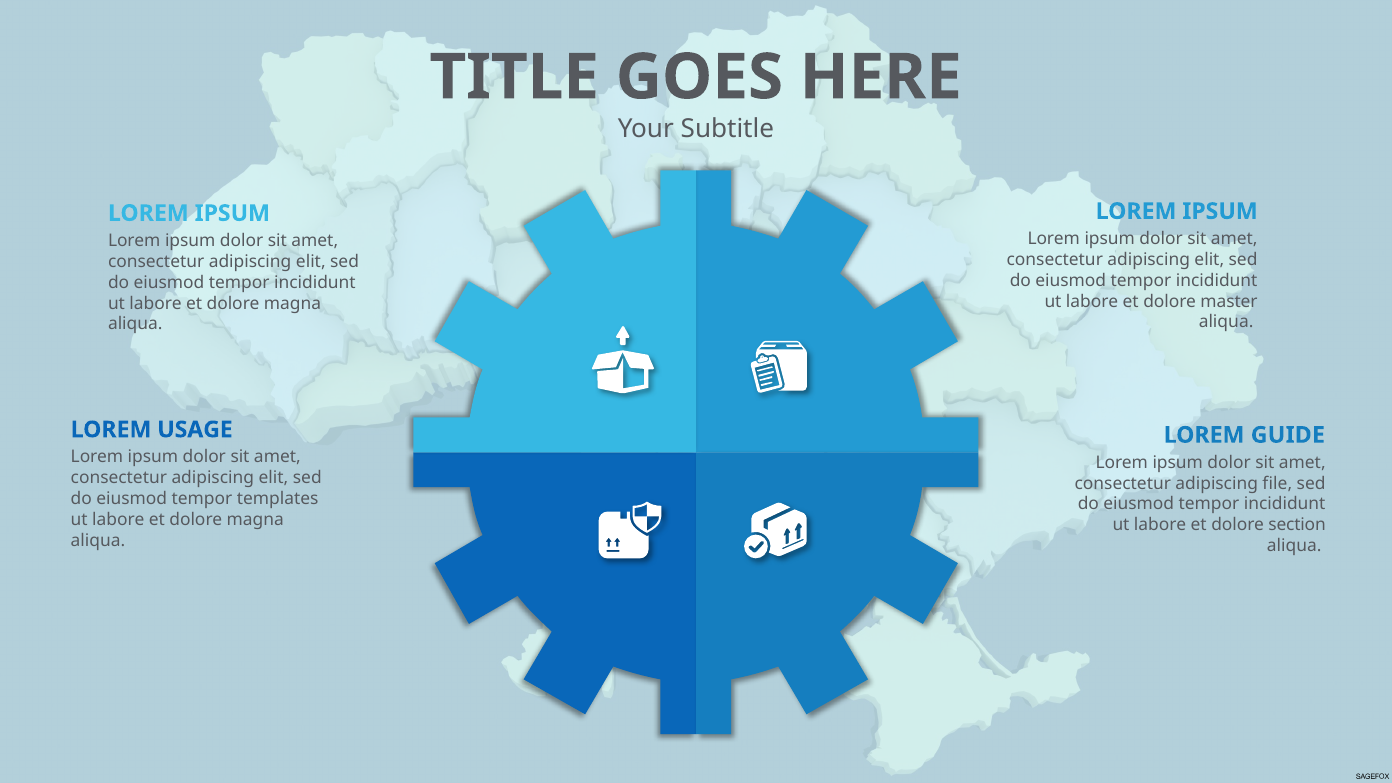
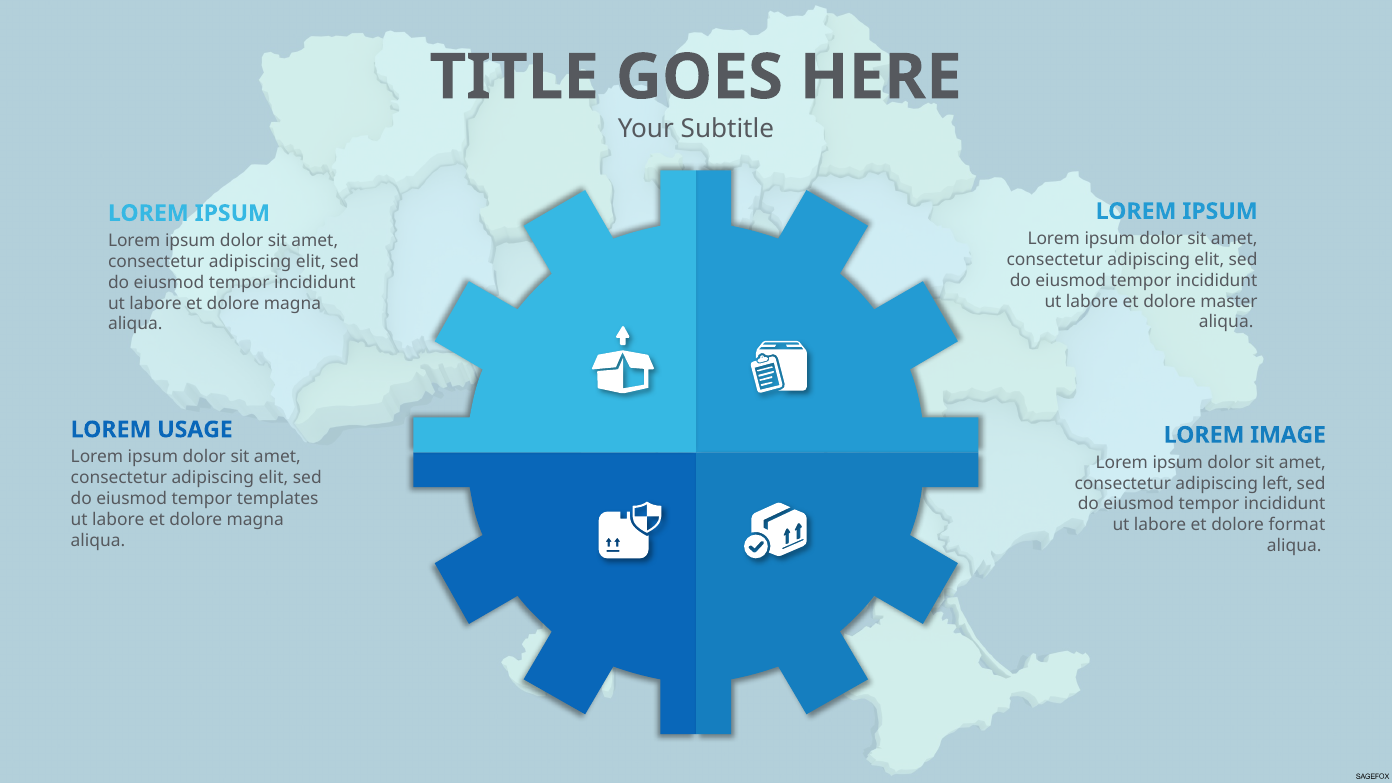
GUIDE: GUIDE -> IMAGE (1288, 435)
file: file -> left (1277, 483)
section: section -> format (1297, 525)
